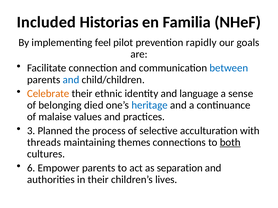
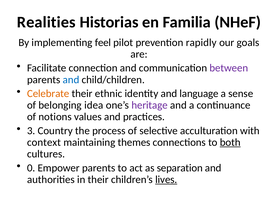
Included: Included -> Realities (46, 22)
between colour: blue -> purple (229, 68)
died: died -> idea (94, 105)
heritage colour: blue -> purple (150, 105)
malaise: malaise -> notions (55, 117)
Planned: Planned -> Country (55, 131)
threads: threads -> context (44, 143)
6: 6 -> 0 (31, 168)
lives underline: none -> present (166, 180)
